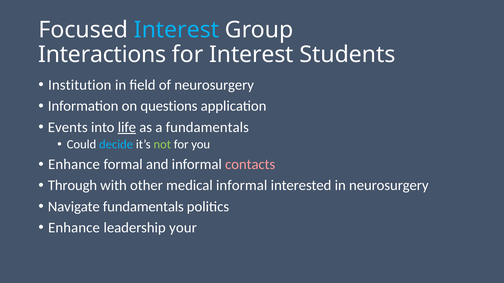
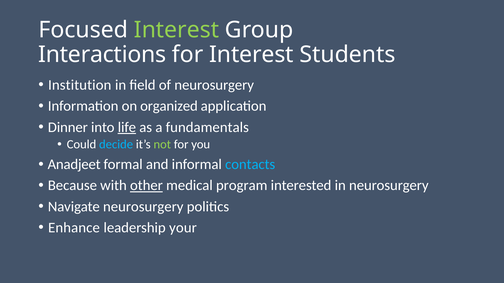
Interest colour: light blue -> light green (177, 30)
questions: questions -> organized (169, 106)
Events: Events -> Dinner (68, 127)
Enhance: Enhance -> Anadjeet (74, 165)
contacts colour: pink -> light blue (250, 165)
Through: Through -> Because (72, 186)
other underline: none -> present (146, 186)
medical informal: informal -> program (242, 186)
Navigate fundamentals: fundamentals -> neurosurgery (143, 207)
